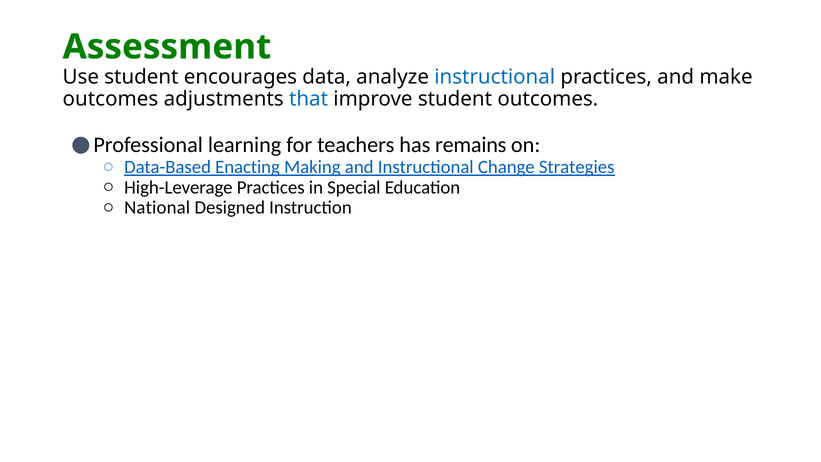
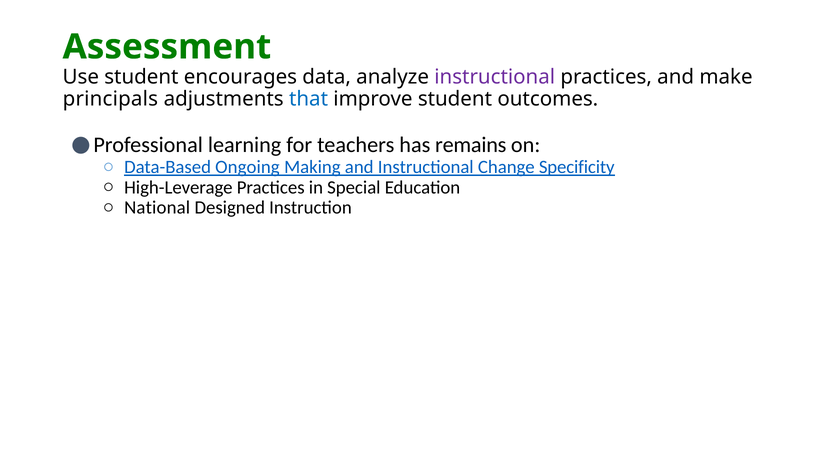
instructional colour: blue -> purple (495, 77)
outcomes: outcomes -> principals (110, 99)
Enacting: Enacting -> Ongoing (247, 167)
Strategies: Strategies -> Specificity (577, 167)
